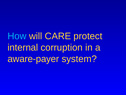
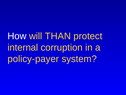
How colour: light blue -> white (17, 36)
CARE: CARE -> THAN (58, 36)
aware-payer: aware-payer -> policy-payer (33, 59)
